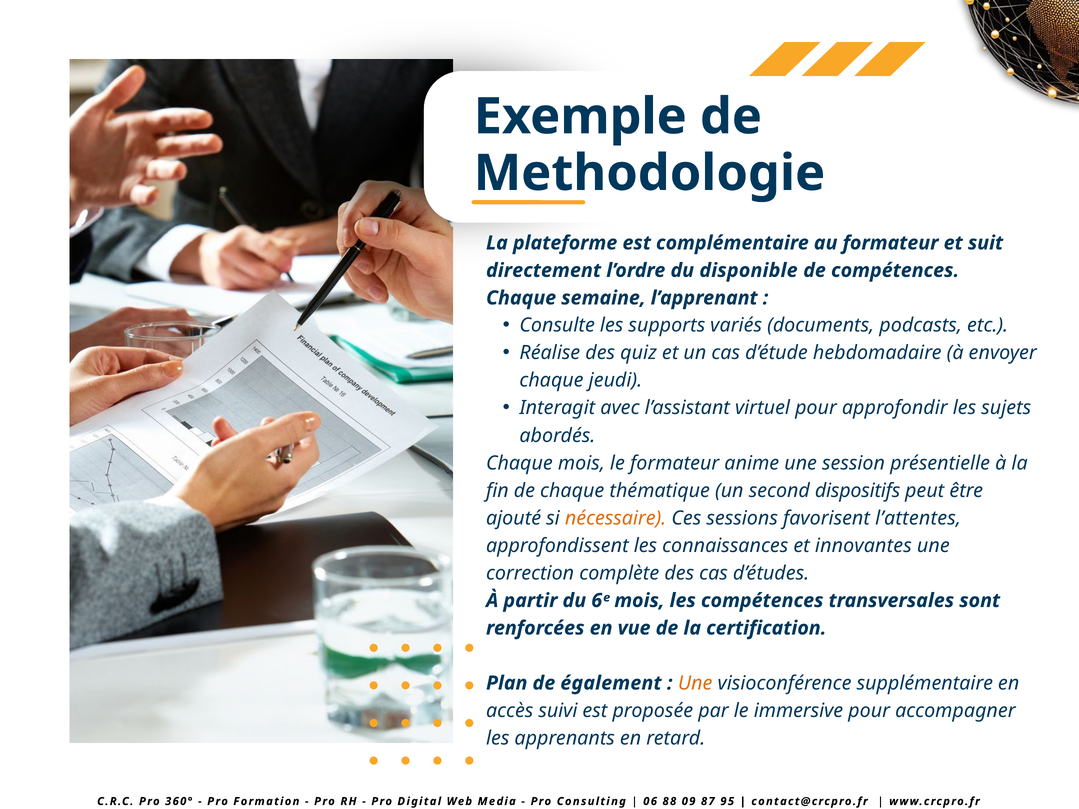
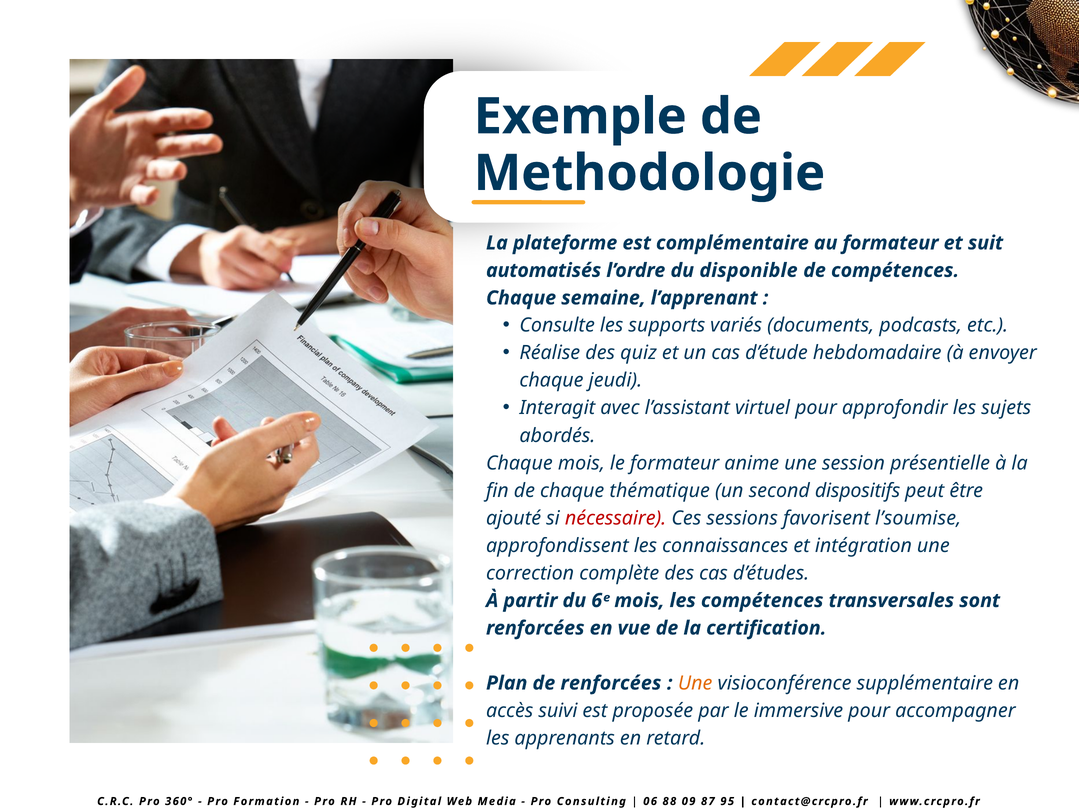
directement: directement -> automatisés (544, 271)
nécessaire colour: orange -> red (616, 518)
l’attentes: l’attentes -> l’soumise (918, 518)
innovantes: innovantes -> intégration (863, 546)
de également: également -> renforcées (611, 683)
